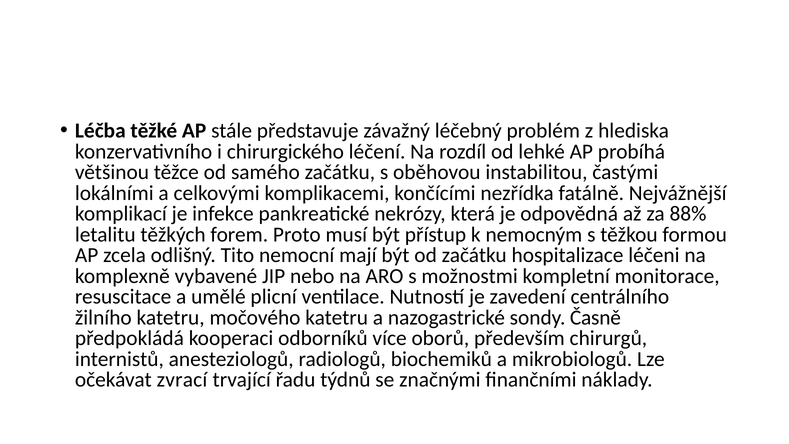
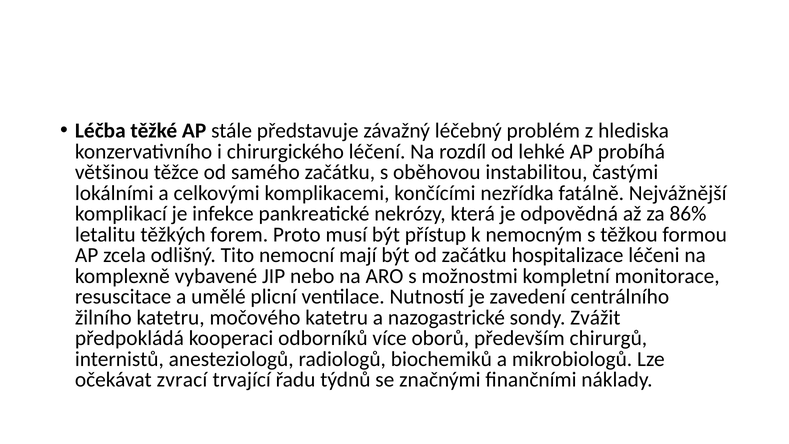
88%: 88% -> 86% (688, 214)
Časně: Časně -> Zvážit (595, 317)
